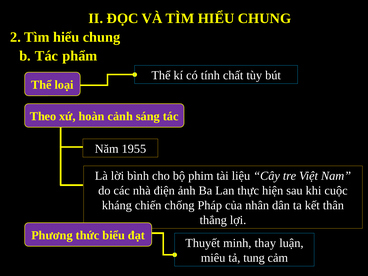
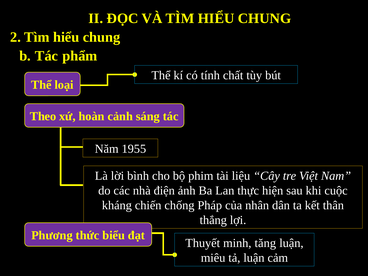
thay: thay -> tăng (265, 243)
tả tung: tung -> luận (254, 258)
